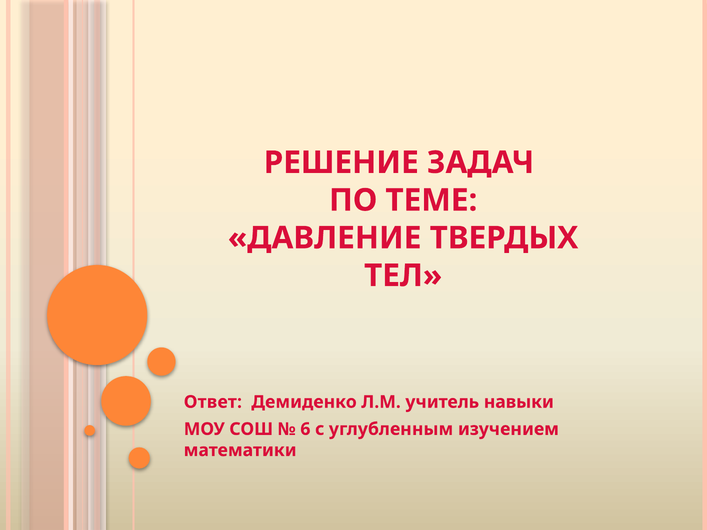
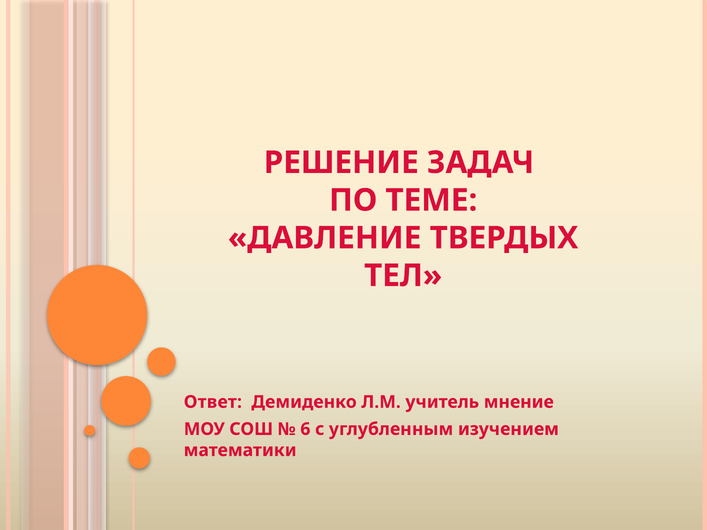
навыки: навыки -> мнение (519, 402)
